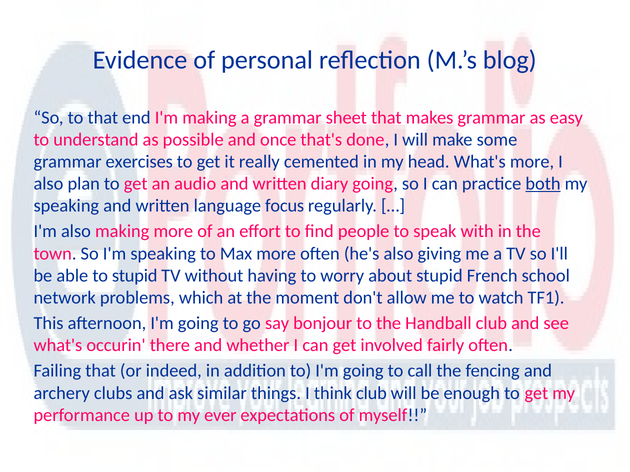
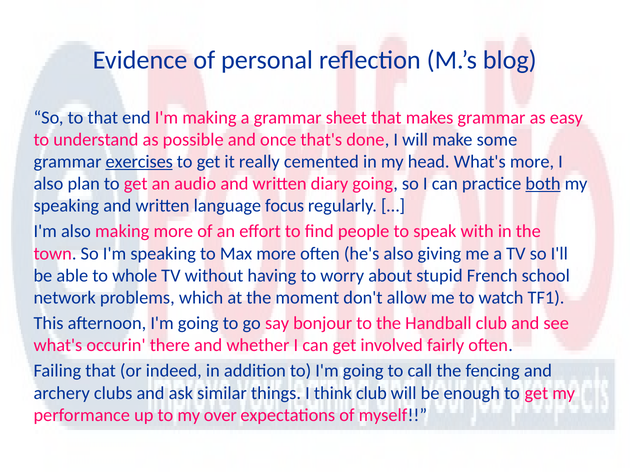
exercises underline: none -> present (139, 162)
to stupid: stupid -> whole (135, 276)
ever: ever -> over (220, 415)
